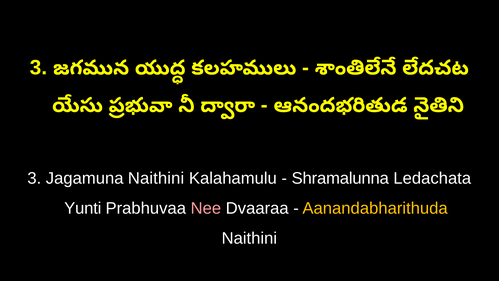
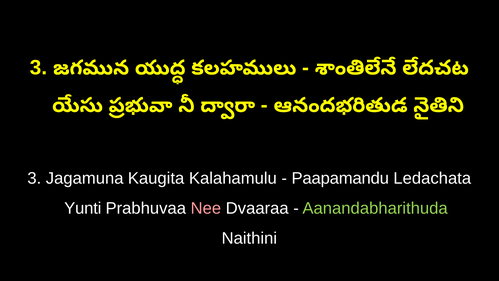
Jagamuna Naithini: Naithini -> Kaugita (156, 178)
Shramalunna: Shramalunna -> Paapamandu (340, 178)
Aanandabharithuda colour: yellow -> light green (375, 208)
